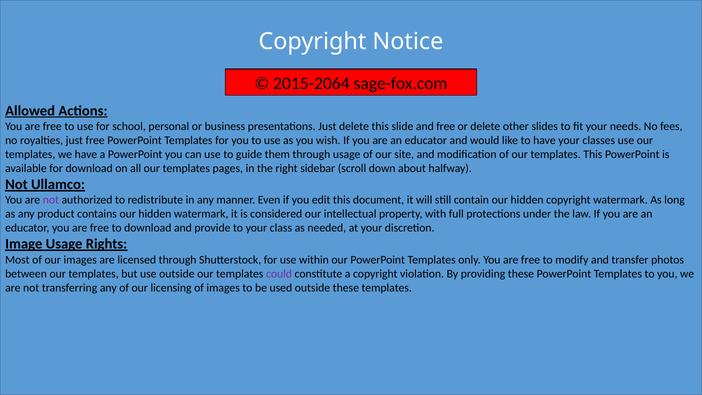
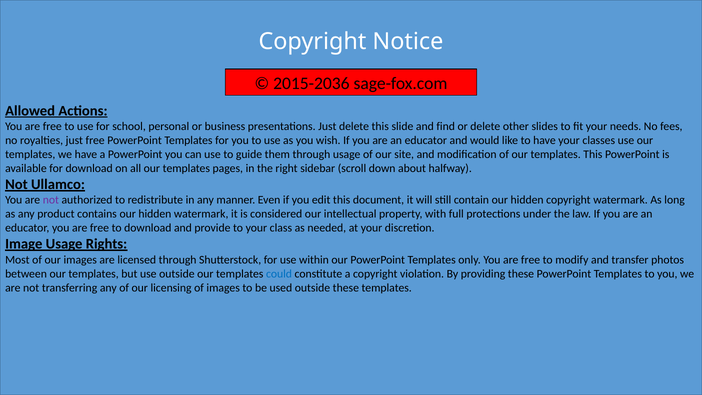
2015-2064: 2015-2064 -> 2015-2036 (311, 83)
and free: free -> find (446, 126)
could colour: purple -> blue (279, 274)
